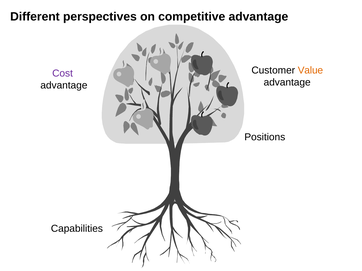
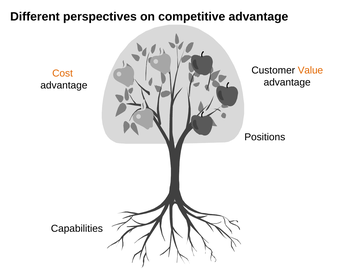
Cost colour: purple -> orange (63, 73)
